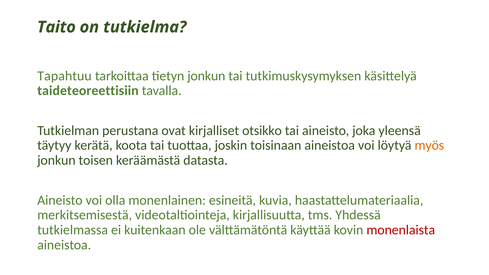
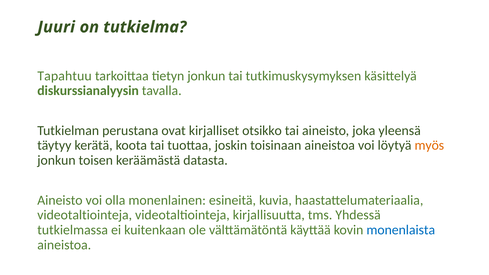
Taito: Taito -> Juuri (56, 27)
taideteoreettisiin: taideteoreettisiin -> diskurssianalyysin (88, 91)
merkitsemisestä: merkitsemisestä -> videotaltiointeja (85, 215)
monenlaista colour: red -> blue (401, 230)
